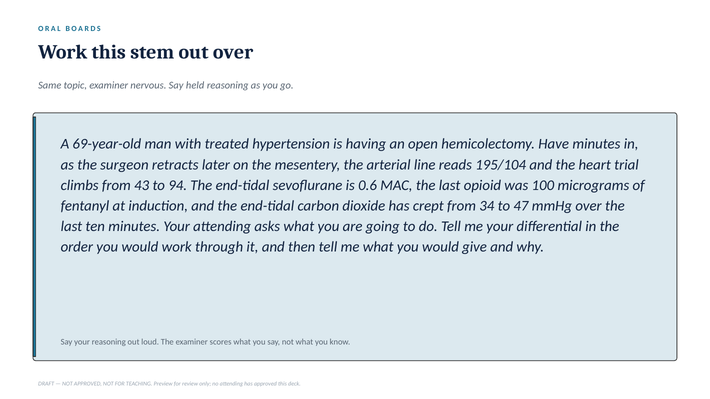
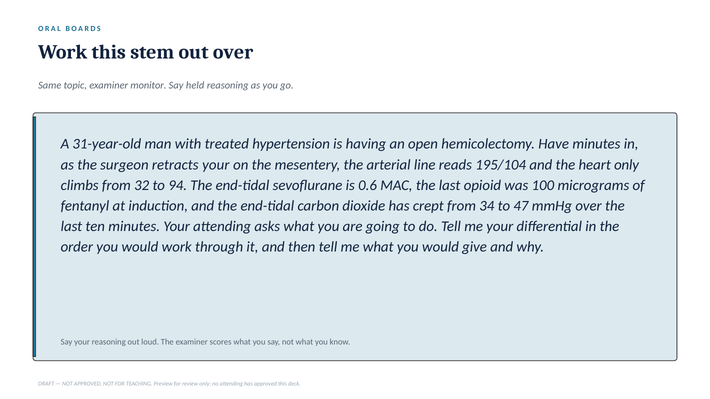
nervous: nervous -> monitor (148, 85)
69-year-old: 69-year-old -> 31-year-old (107, 144)
retracts later: later -> your (216, 165)
heart trial: trial -> only (627, 165)
43: 43 -> 32 (142, 185)
